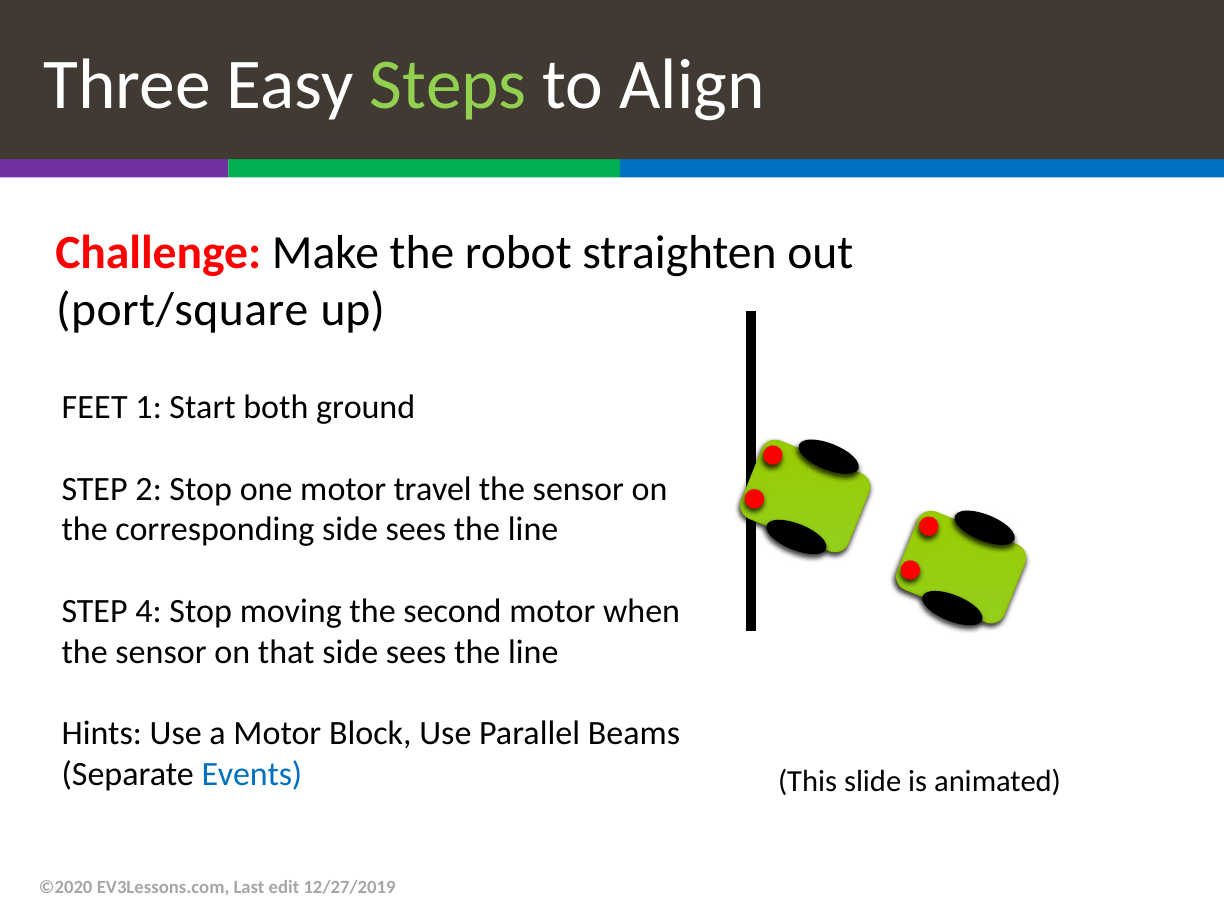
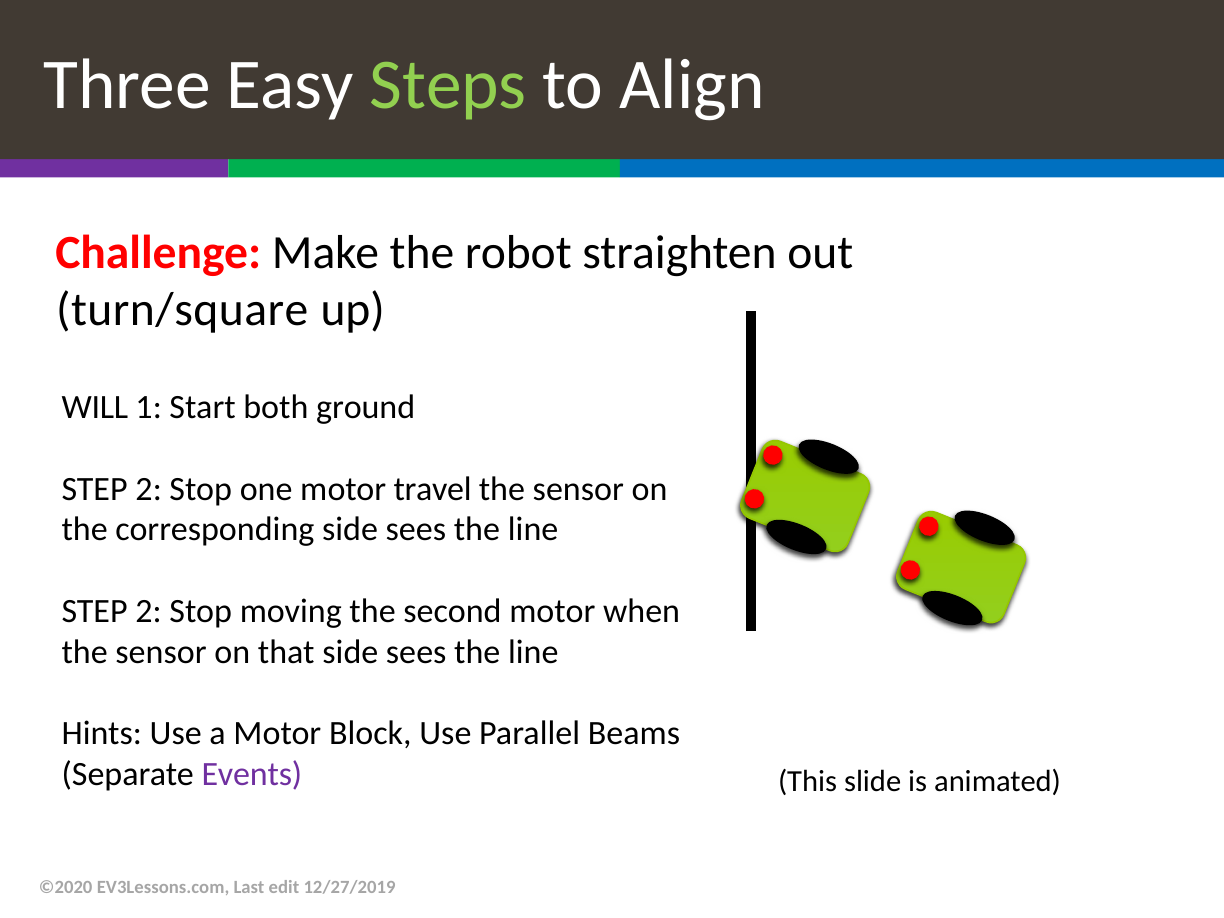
port/square: port/square -> turn/square (182, 309)
FEET: FEET -> WILL (95, 407)
4: 4 -> 2 (149, 611)
Events colour: blue -> purple (252, 774)
